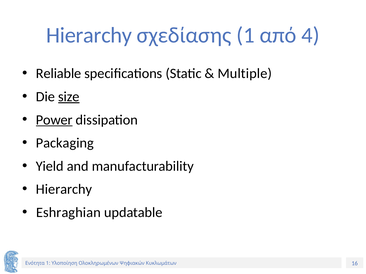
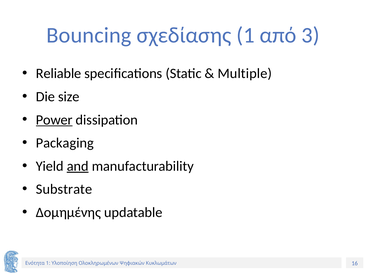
Hierarchy: Hierarchy -> Bouncing (89, 35)
4: 4 -> 3 (311, 35)
size underline: present -> none (69, 97)
and underline: none -> present (78, 166)
Hierarchy: Hierarchy -> Substrate (64, 190)
Eshraghian: Eshraghian -> Δομημένης (68, 213)
